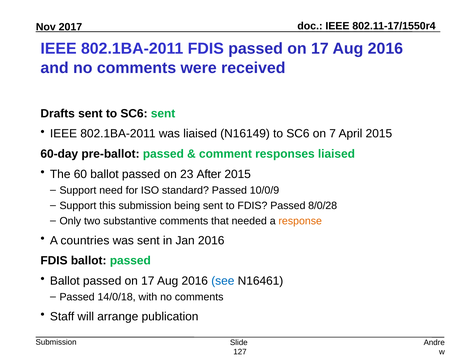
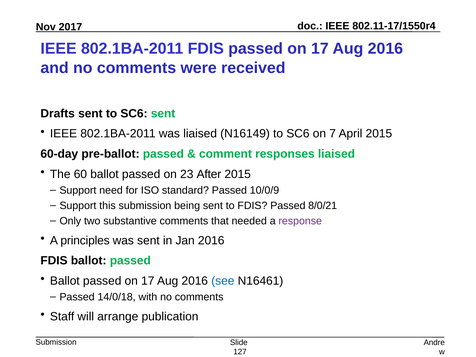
8/0/28: 8/0/28 -> 8/0/21 (323, 206)
response colour: orange -> purple (300, 221)
countries: countries -> principles (85, 240)
